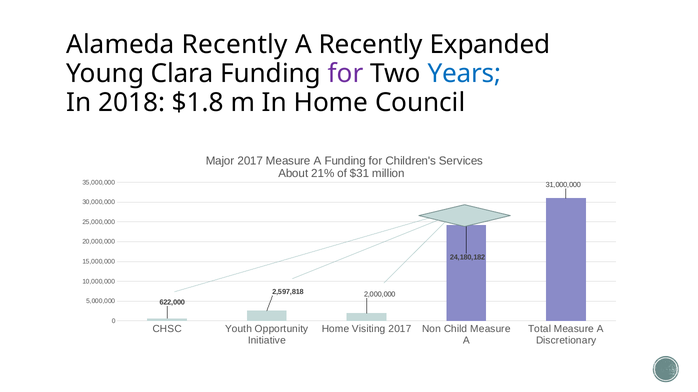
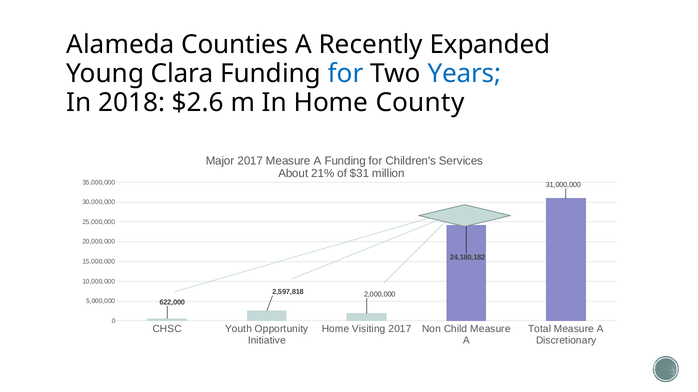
Alameda Recently: Recently -> Counties (235, 45)
for colour: purple -> blue (346, 74)
$1.8: $1.8 -> $2.6 (198, 103)
Council: Council -> County (420, 103)
